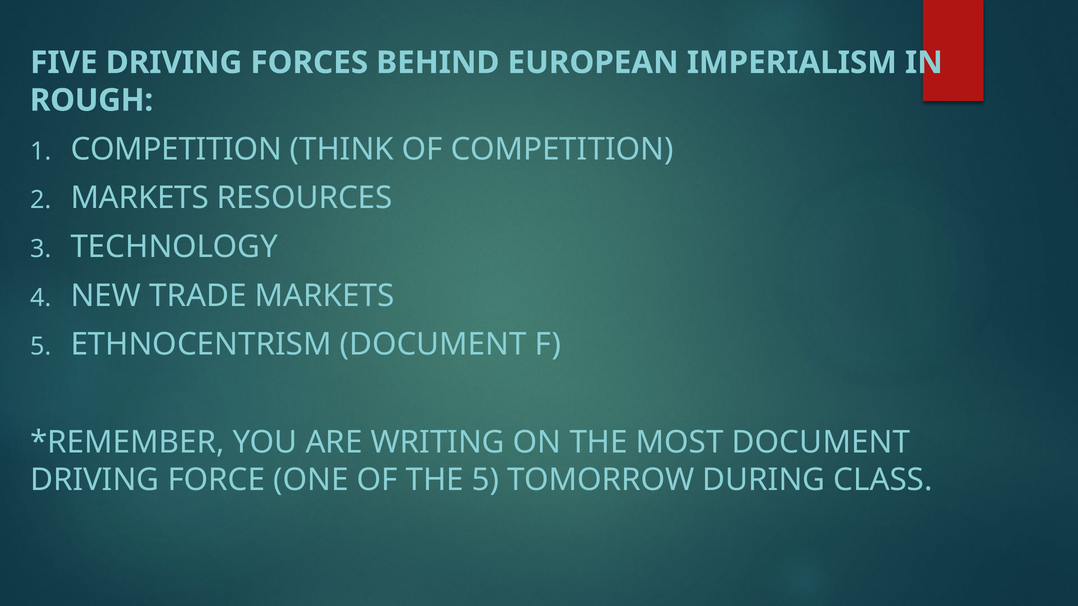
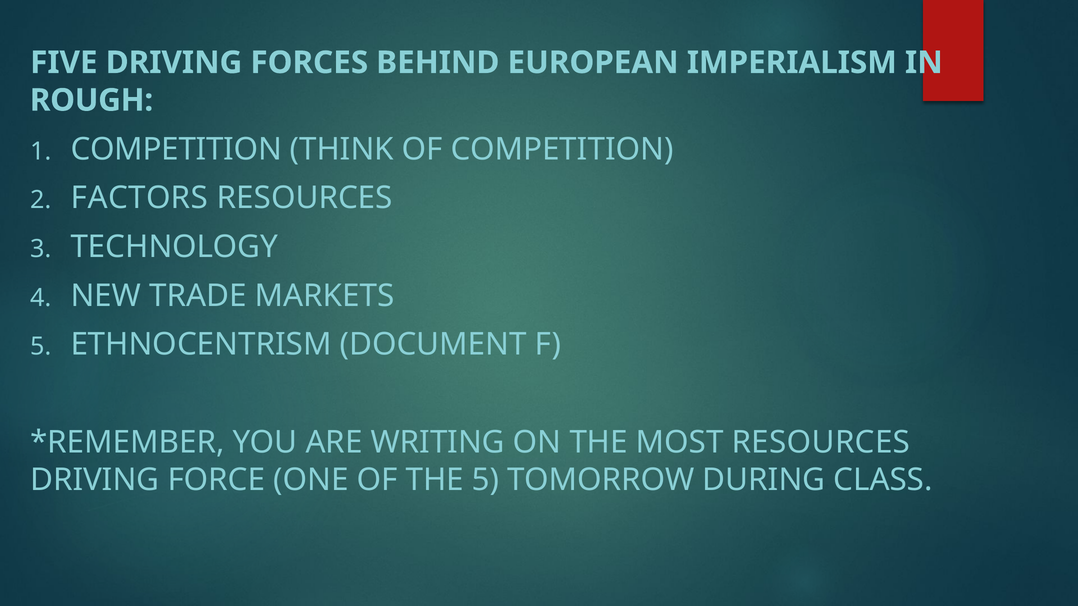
MARKETS: MARKETS -> FACTORS (140, 198)
MOST DOCUMENT: DOCUMENT -> RESOURCES (821, 443)
